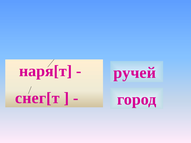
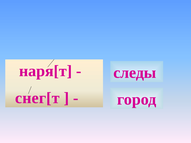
ручей: ручей -> следы (135, 73)
